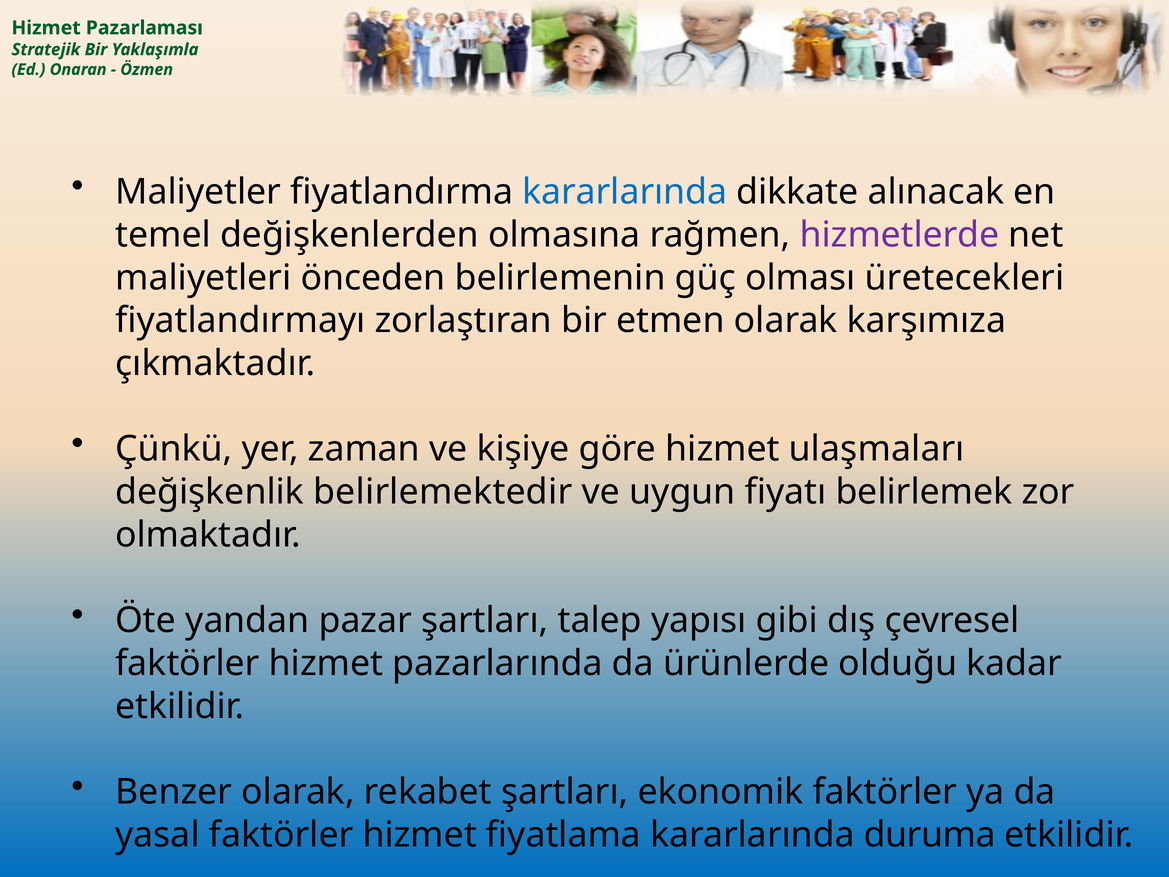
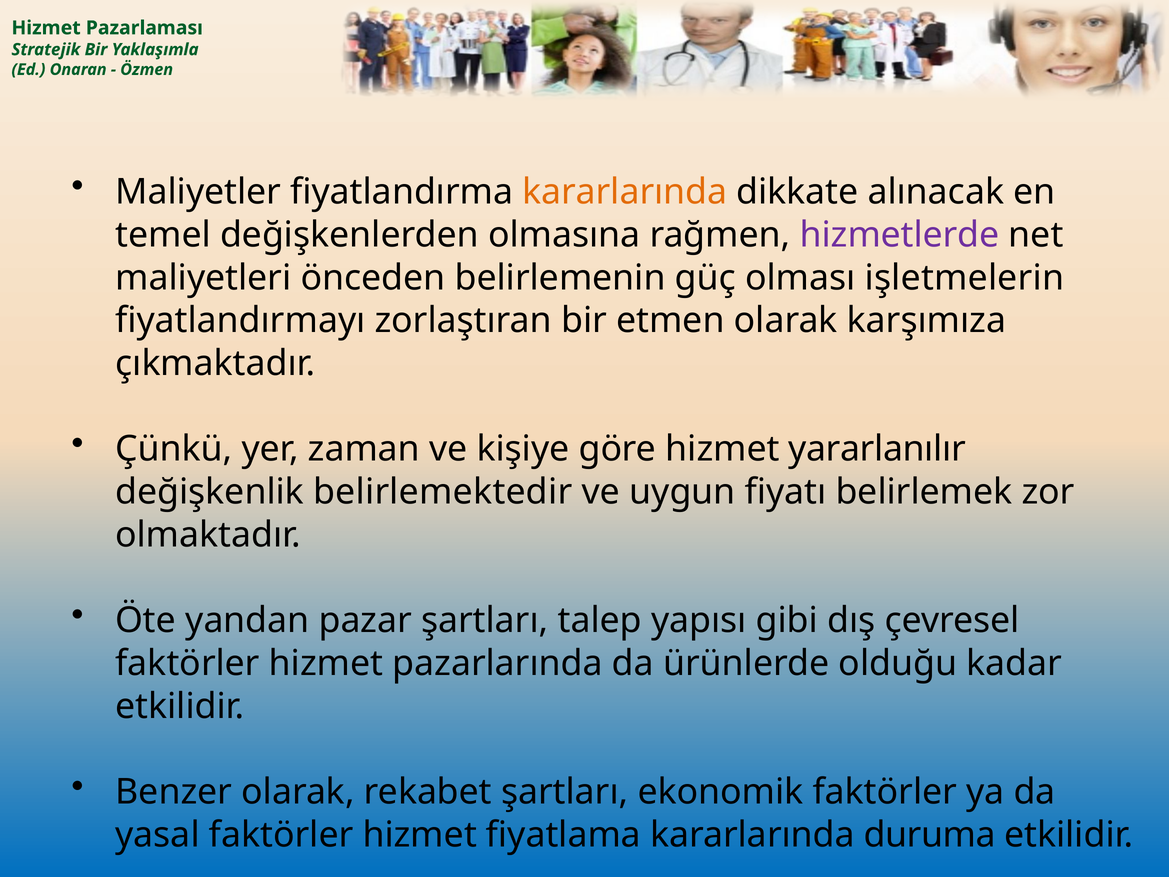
kararlarında colour: blue -> orange (625, 192)
üretecekleri: üretecekleri -> işletmelerin (964, 278)
ulaşmaları: ulaşmaları -> yararlanılır (877, 449)
